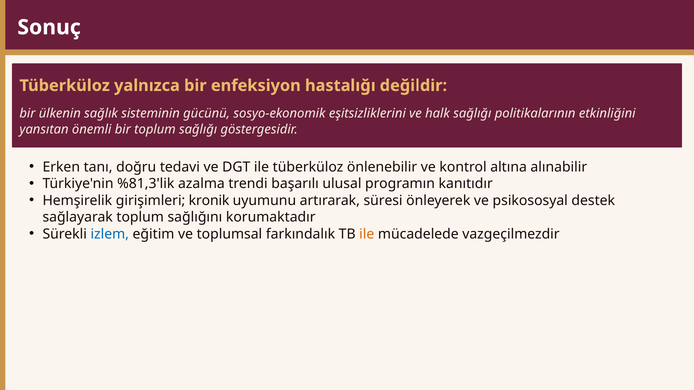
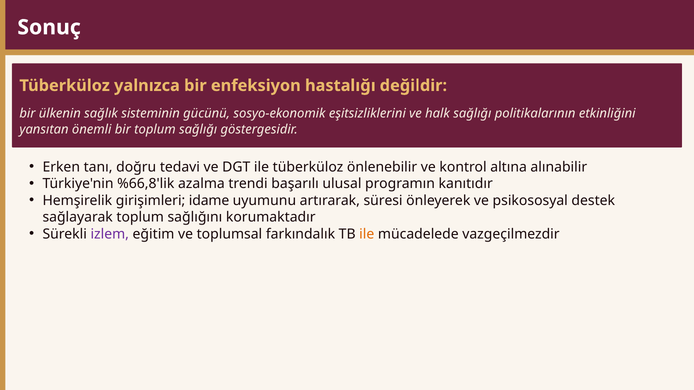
%81,3'lik: %81,3'lik -> %66,8'lik (146, 184)
kronik: kronik -> idame (209, 201)
izlem colour: blue -> purple (110, 234)
